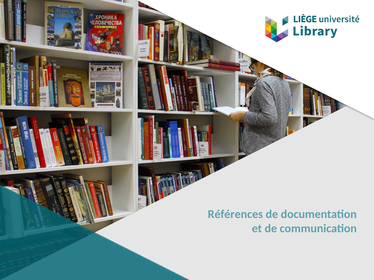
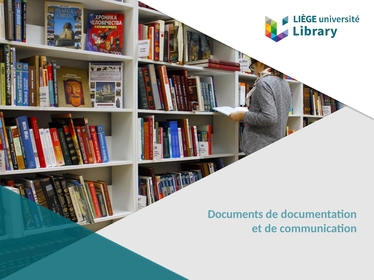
Références: Références -> Documents (235, 215)
